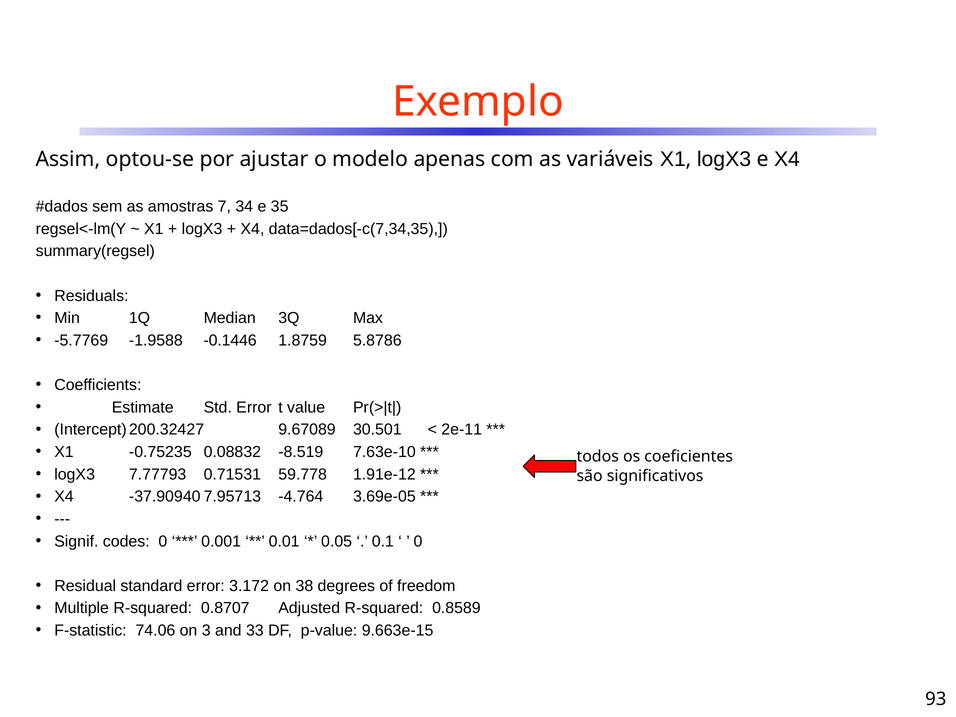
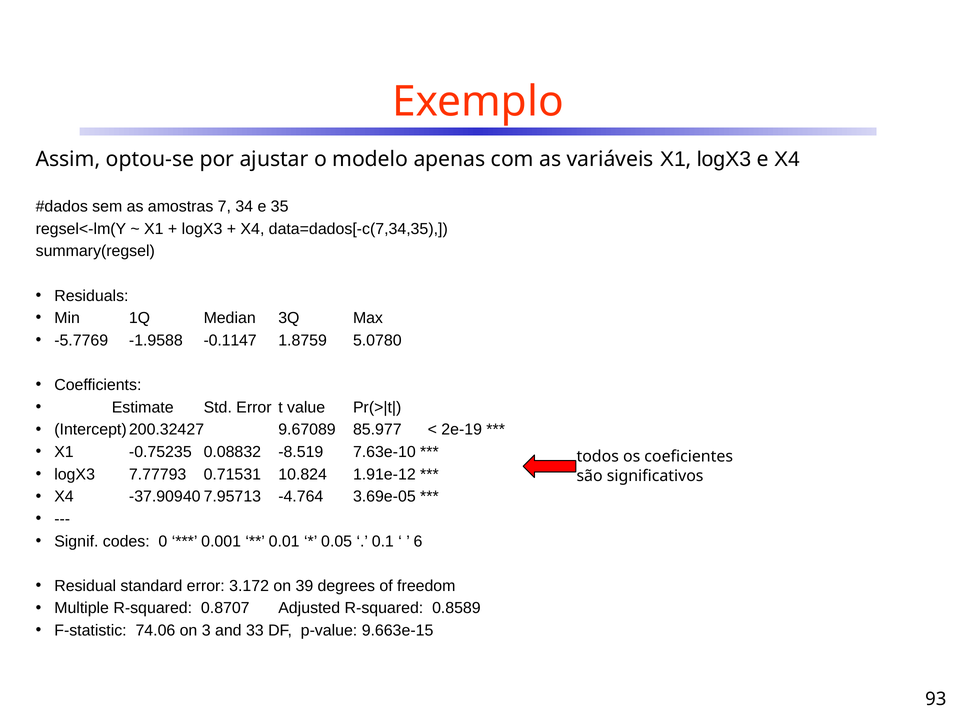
-0.1446: -0.1446 -> -0.1147 (230, 340)
5.8786: 5.8786 -> 5.0780 (377, 340)
30.501: 30.501 -> 85.977 (377, 430)
2e-11: 2e-11 -> 2e-19 (462, 430)
59.778: 59.778 -> 10.824 (303, 474)
0: 0 -> 6 (418, 541)
38: 38 -> 39 (304, 586)
